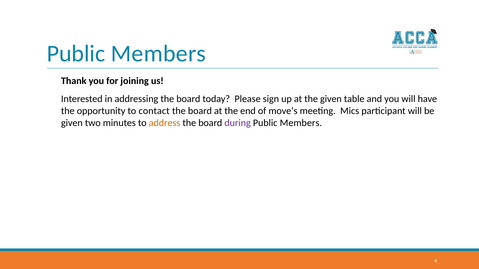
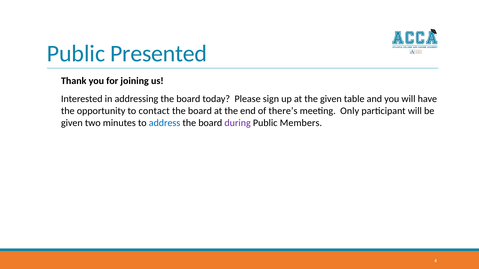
Members: Members -> Presented (159, 54)
move’s: move’s -> there’s (283, 111)
Mics: Mics -> Only (350, 111)
address colour: orange -> blue (165, 123)
